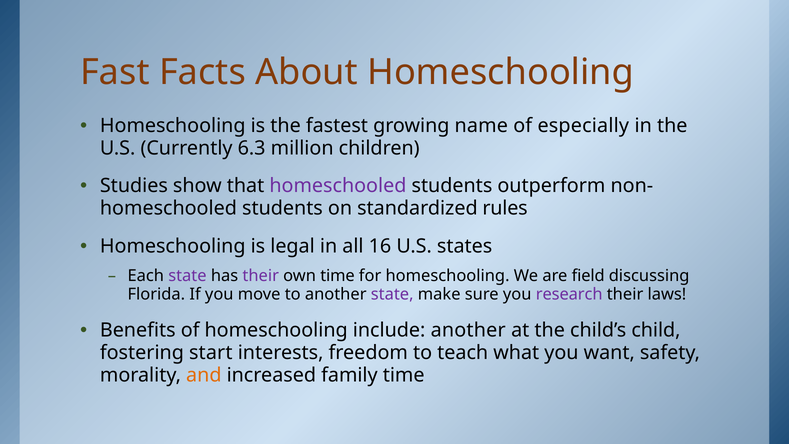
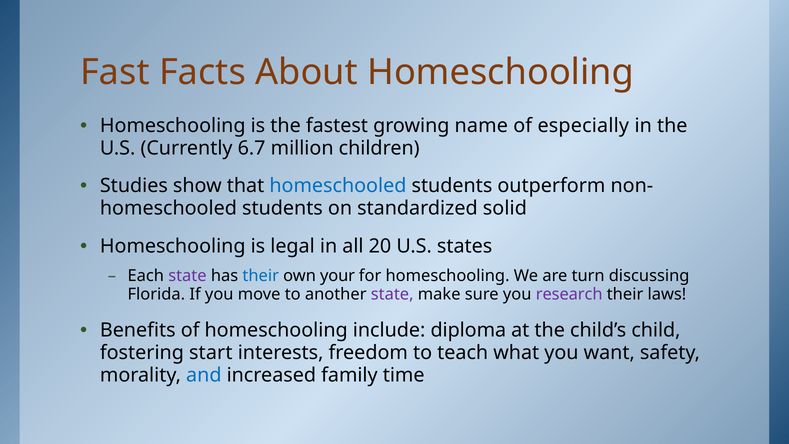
6.3: 6.3 -> 6.7 (252, 148)
homeschooled colour: purple -> blue (338, 186)
rules: rules -> solid (505, 208)
16: 16 -> 20 (380, 246)
their colour: purple -> blue (261, 276)
own time: time -> your (338, 276)
field: field -> turn (588, 276)
include another: another -> diploma (468, 330)
and colour: orange -> blue (204, 375)
